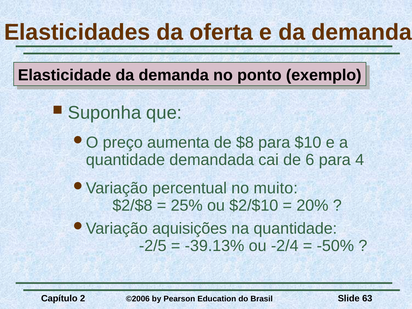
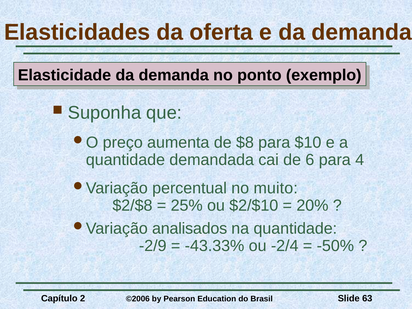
aquisições: aquisições -> analisados (190, 228)
-2/5: -2/5 -> -2/9 (153, 246)
-39.13%: -39.13% -> -43.33% (215, 246)
